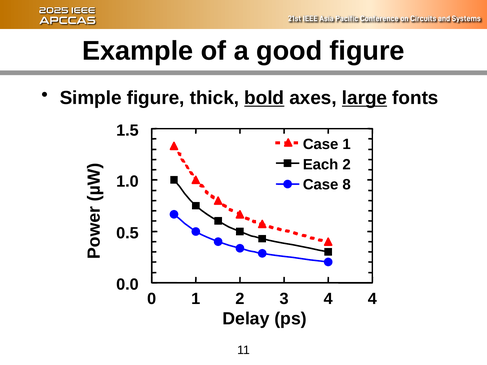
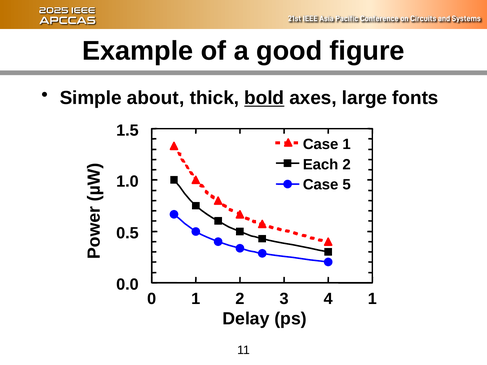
Simple figure: figure -> about (156, 98)
large underline: present -> none (365, 98)
8: 8 -> 5 (347, 185)
4 4: 4 -> 1 (372, 299)
